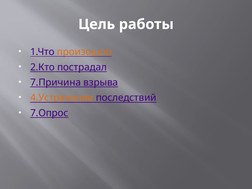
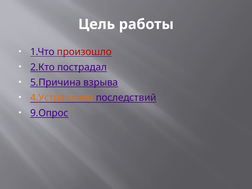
произошло colour: orange -> red (84, 52)
7.Причина: 7.Причина -> 5.Причина (56, 82)
7.Опрос: 7.Опрос -> 9.Опрос (49, 113)
